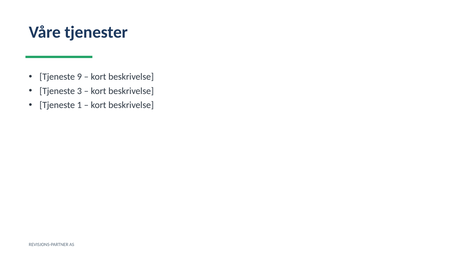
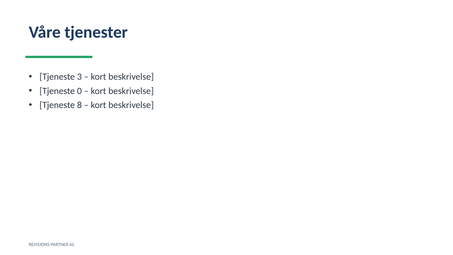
9: 9 -> 3 (79, 77)
3: 3 -> 0 (79, 91)
1: 1 -> 8 (79, 105)
